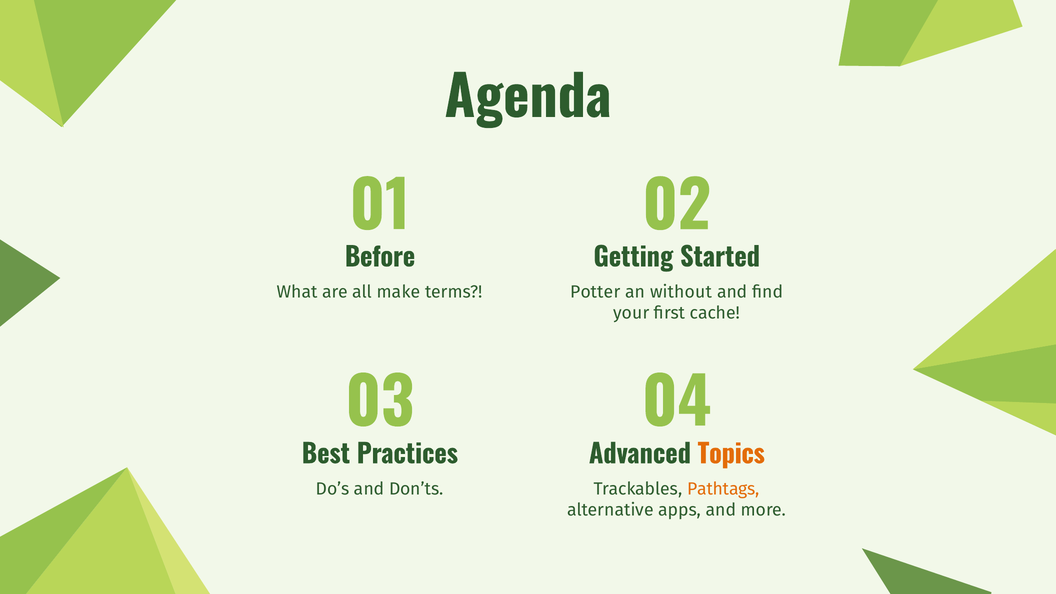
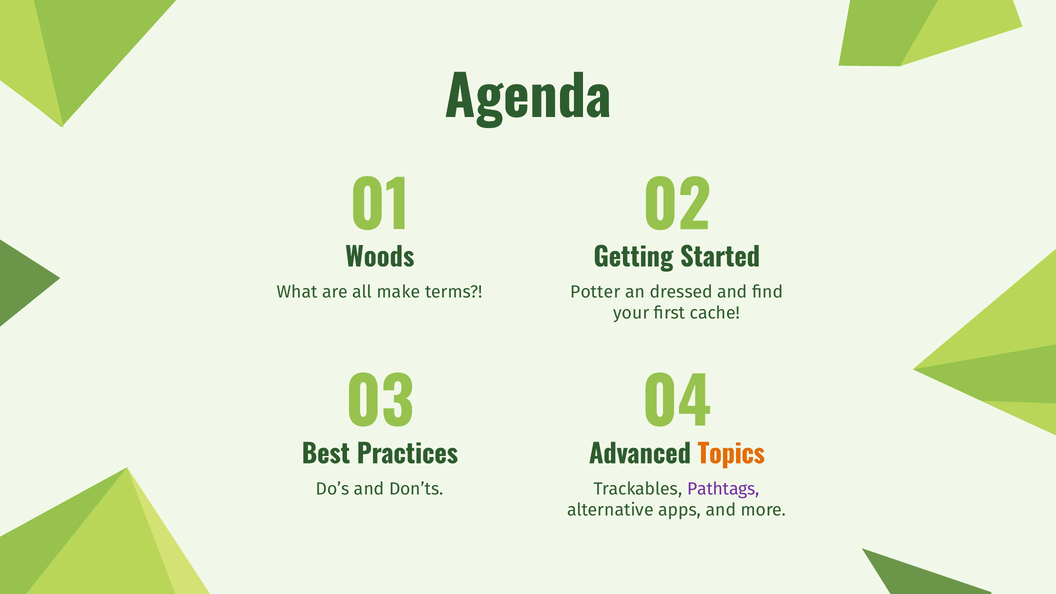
Before: Before -> Woods (380, 258)
without: without -> dressed (681, 292)
Pathtags colour: orange -> purple (723, 489)
